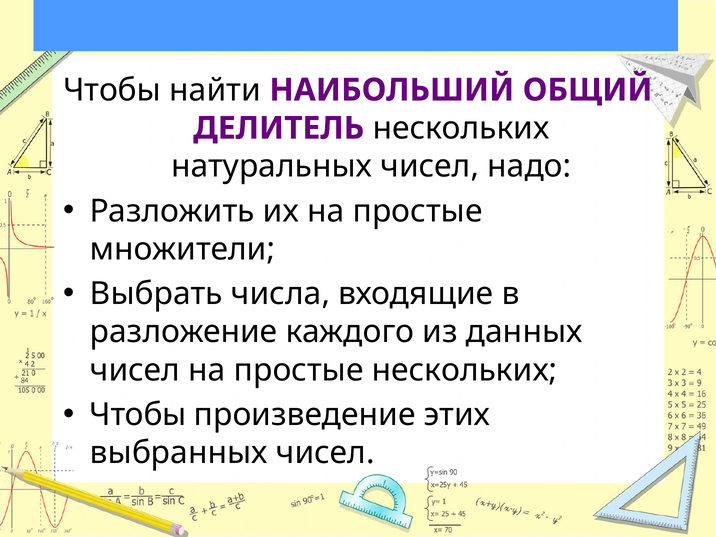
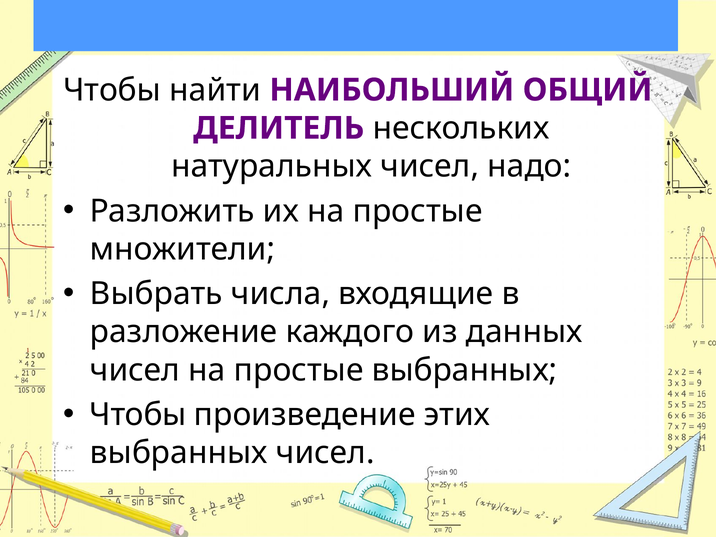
простые нескольких: нескольких -> выбранных (465, 370)
